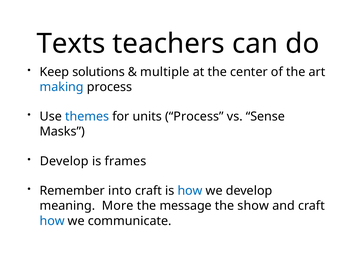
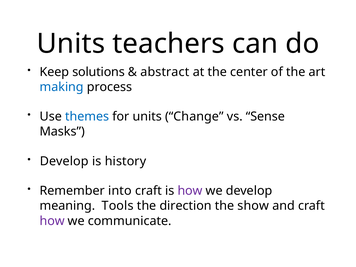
Texts: Texts -> Units (71, 44)
multiple: multiple -> abstract (165, 72)
units Process: Process -> Change (194, 117)
frames: frames -> history (125, 161)
how colour: blue -> purple (190, 191)
More: More -> Tools (118, 206)
message: message -> direction (186, 206)
how colour: blue -> purple (52, 221)
